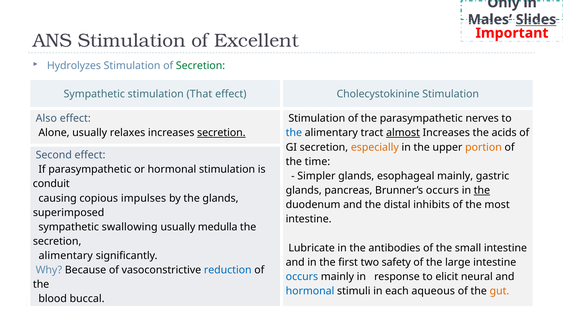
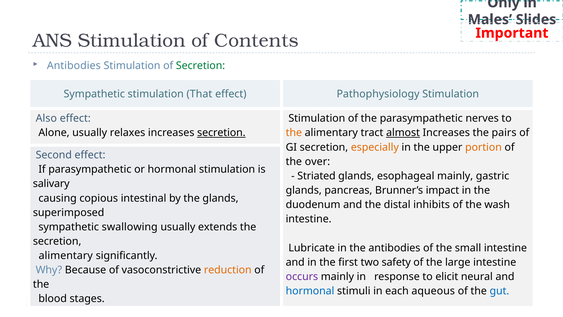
Slides underline: present -> none (536, 20)
Excellent: Excellent -> Contents (256, 40)
Hydrolyzes: Hydrolyzes -> Antibodies (74, 66)
Cholecystokinine: Cholecystokinine -> Pathophysiology (378, 94)
the colour: blue -> orange (294, 133)
acids: acids -> pairs (504, 133)
time: time -> over (317, 161)
Simpler: Simpler -> Striated (316, 176)
conduit: conduit -> salivary (51, 184)
Brunner’s occurs: occurs -> impact (443, 190)
the underline: present -> none (482, 190)
impulses: impulses -> intestinal (144, 198)
most: most -> wash (497, 205)
medulla: medulla -> extends (218, 227)
reduction colour: blue -> orange (228, 270)
occurs colour: blue -> purple (302, 276)
gut colour: orange -> blue (499, 291)
buccal: buccal -> stages (87, 299)
